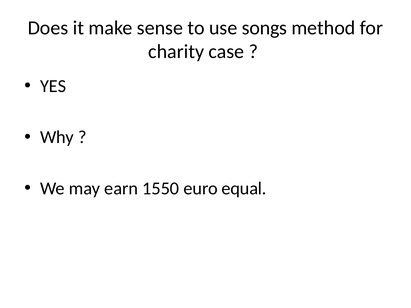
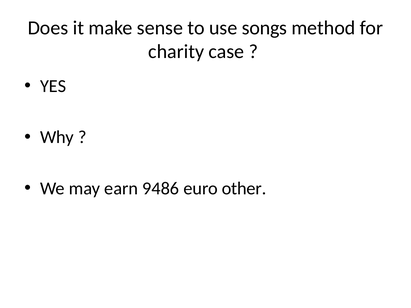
1550: 1550 -> 9486 (161, 189)
equal: equal -> other (244, 189)
